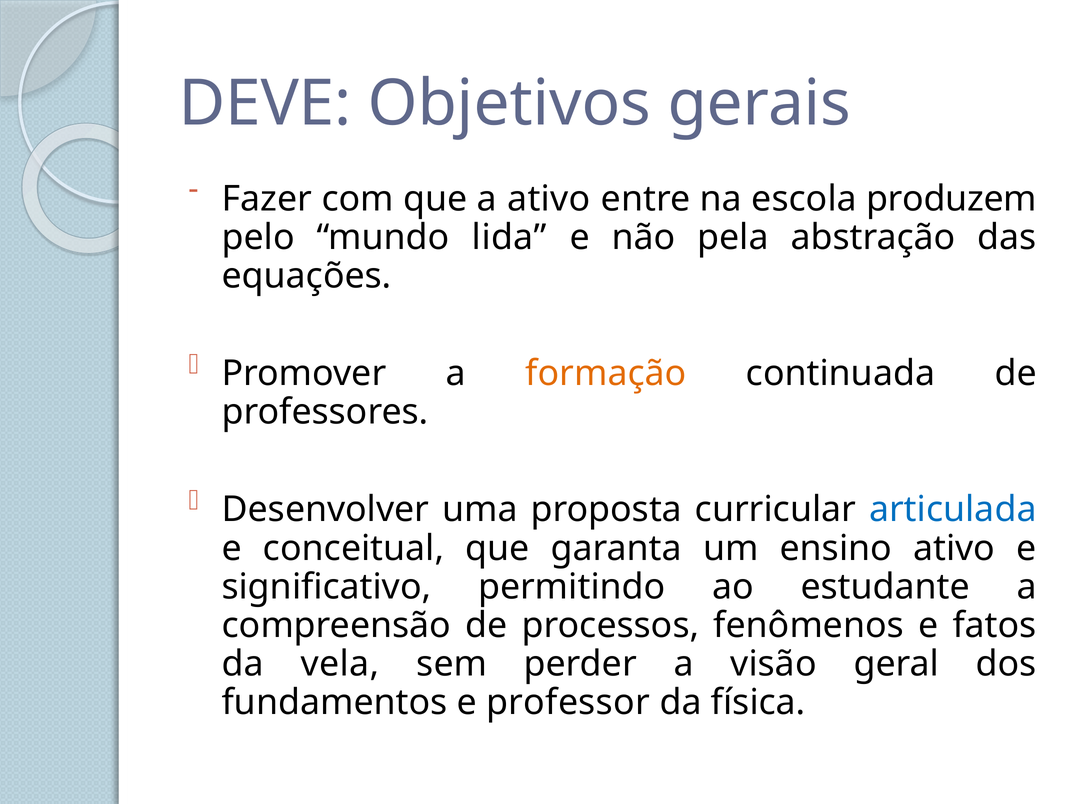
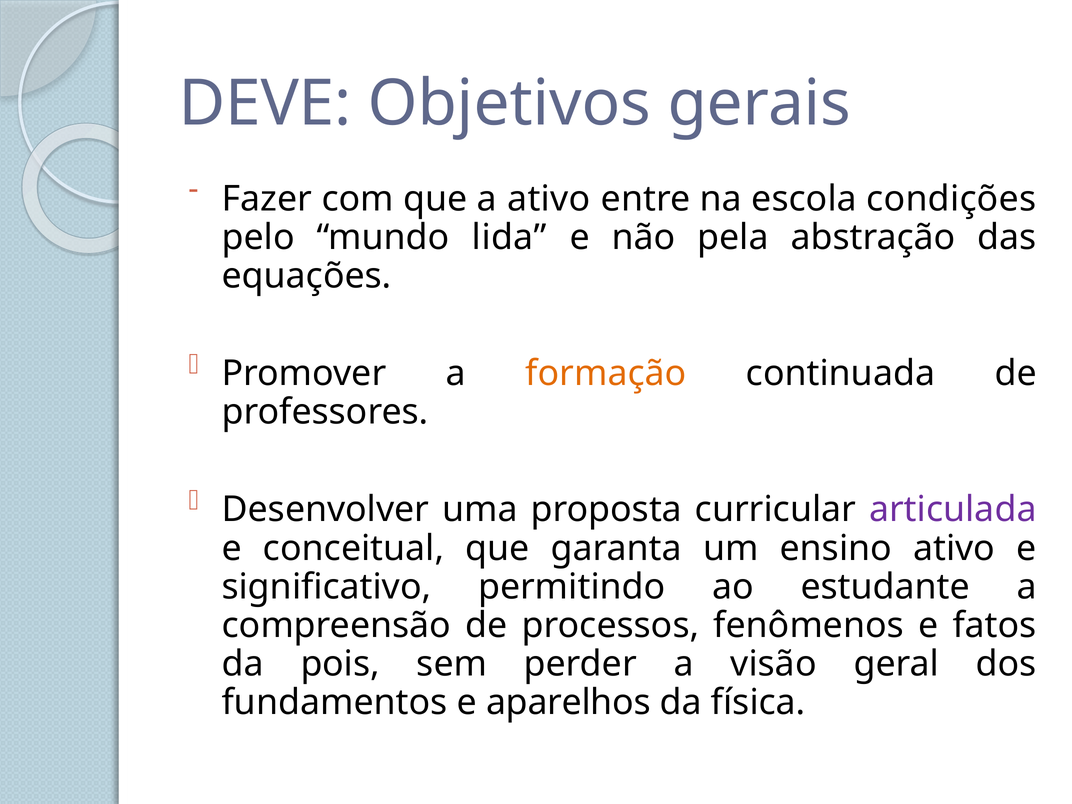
produzem: produzem -> condições (951, 199)
articulada colour: blue -> purple (953, 510)
vela: vela -> pois (340, 664)
professor: professor -> aparelhos (568, 703)
